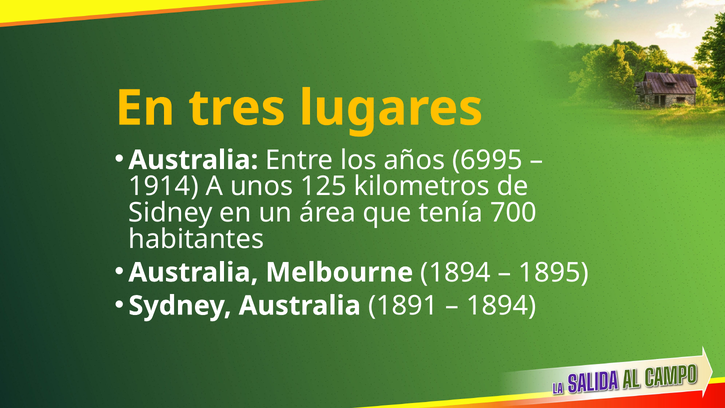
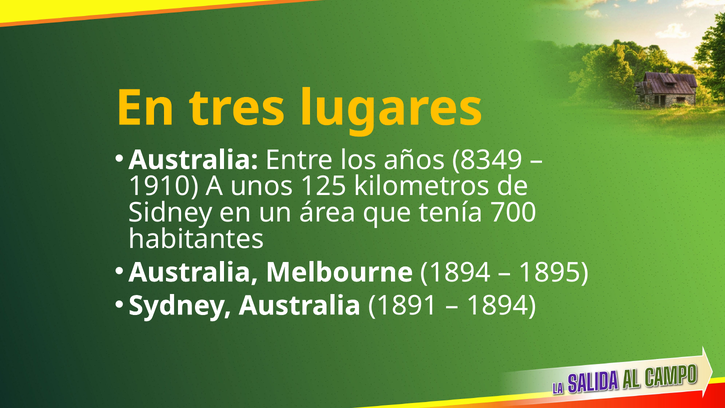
6995: 6995 -> 8349 (487, 160)
1914: 1914 -> 1910 (164, 186)
